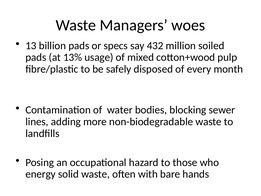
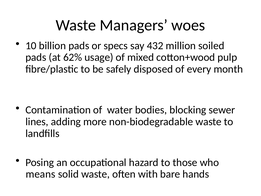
13: 13 -> 10 (31, 46)
13%: 13% -> 62% (73, 57)
energy: energy -> means (40, 174)
